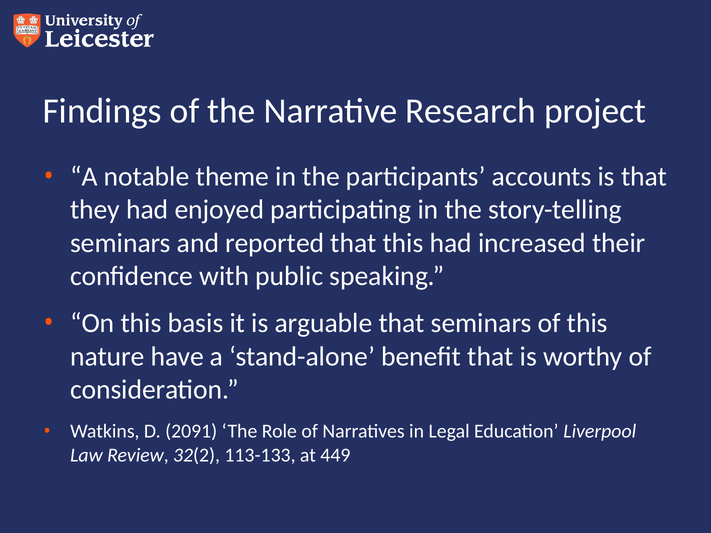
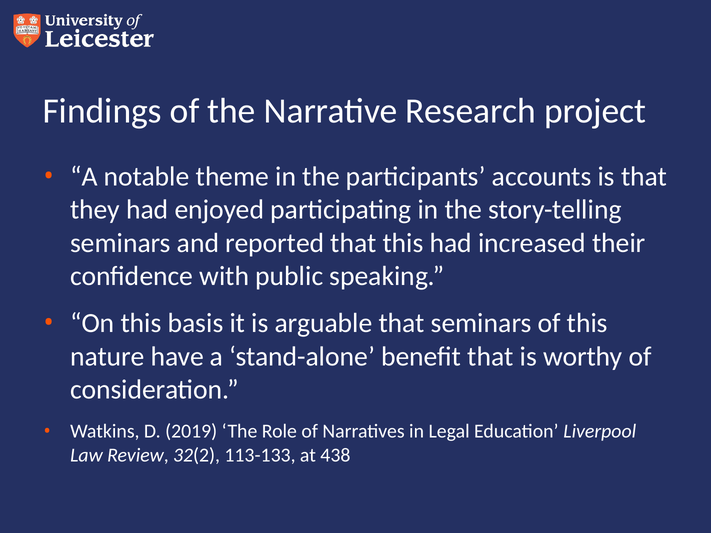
2091: 2091 -> 2019 (191, 431)
449: 449 -> 438 (335, 455)
